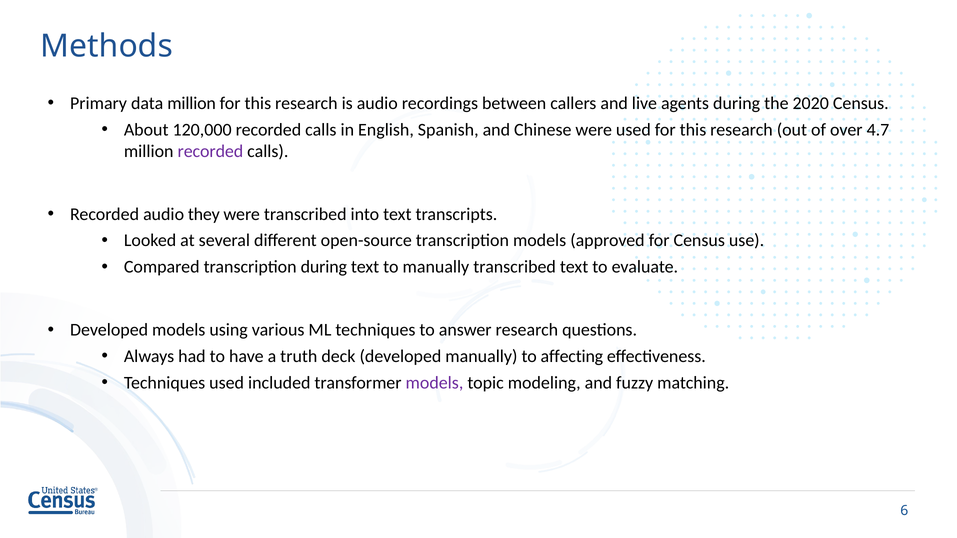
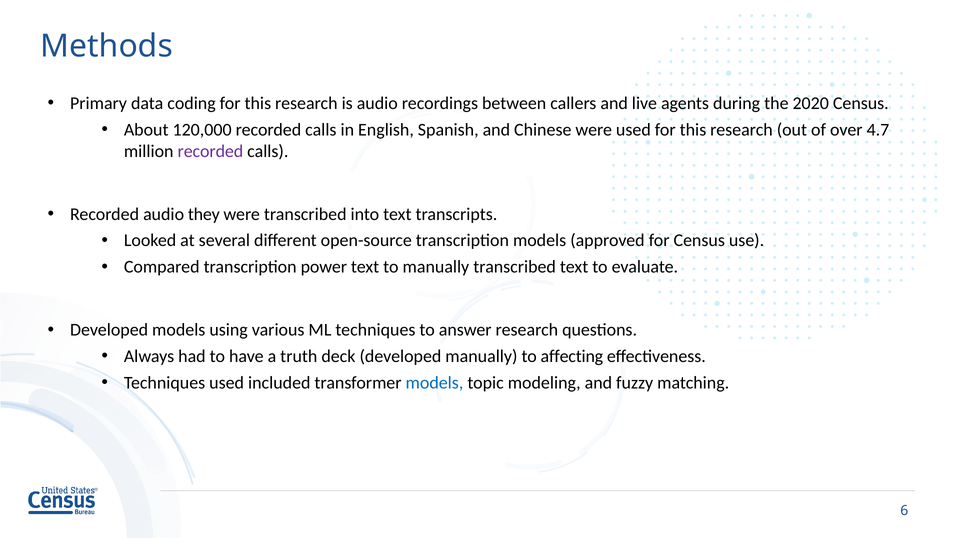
data million: million -> coding (192, 103)
transcription during: during -> power (324, 267)
models colour: purple -> blue (434, 383)
